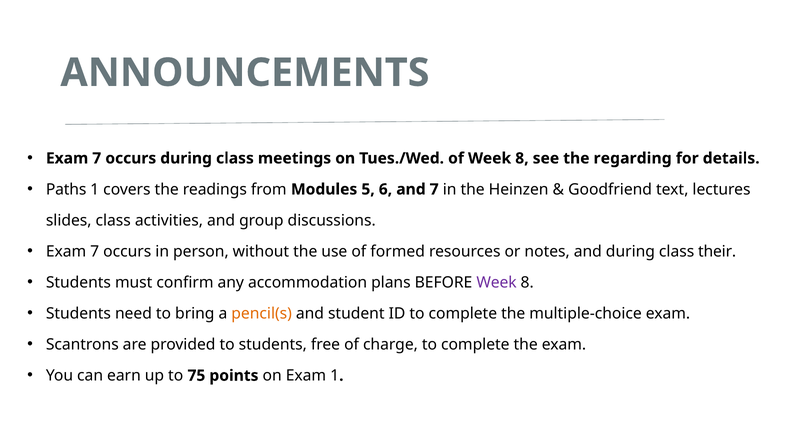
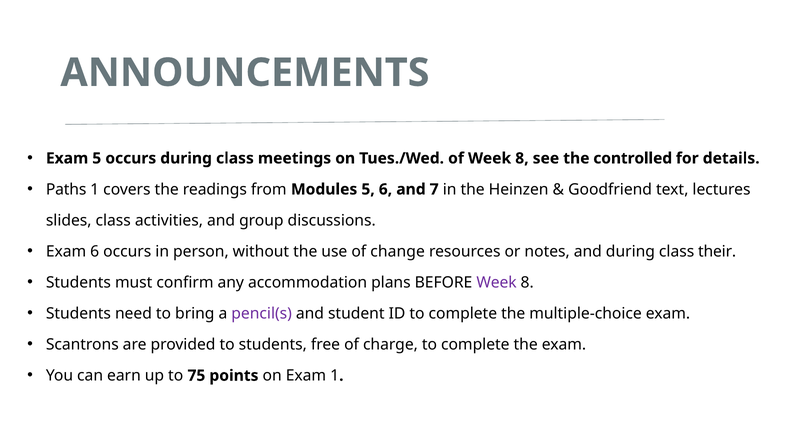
7: 7 -> 5 (97, 158)
regarding: regarding -> controlled (633, 158)
7: 7 -> 6 (95, 251)
formed: formed -> change (398, 251)
pencil(s colour: orange -> purple (262, 313)
